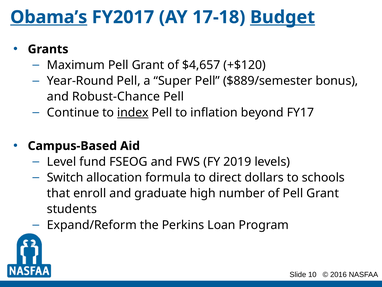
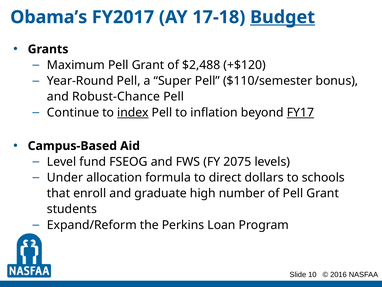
Obama’s underline: present -> none (49, 17)
$4,657: $4,657 -> $2,488 (201, 65)
$889/semester: $889/semester -> $110/semester (268, 81)
FY17 underline: none -> present (300, 112)
2019: 2019 -> 2075 (237, 161)
Switch: Switch -> Under (65, 177)
